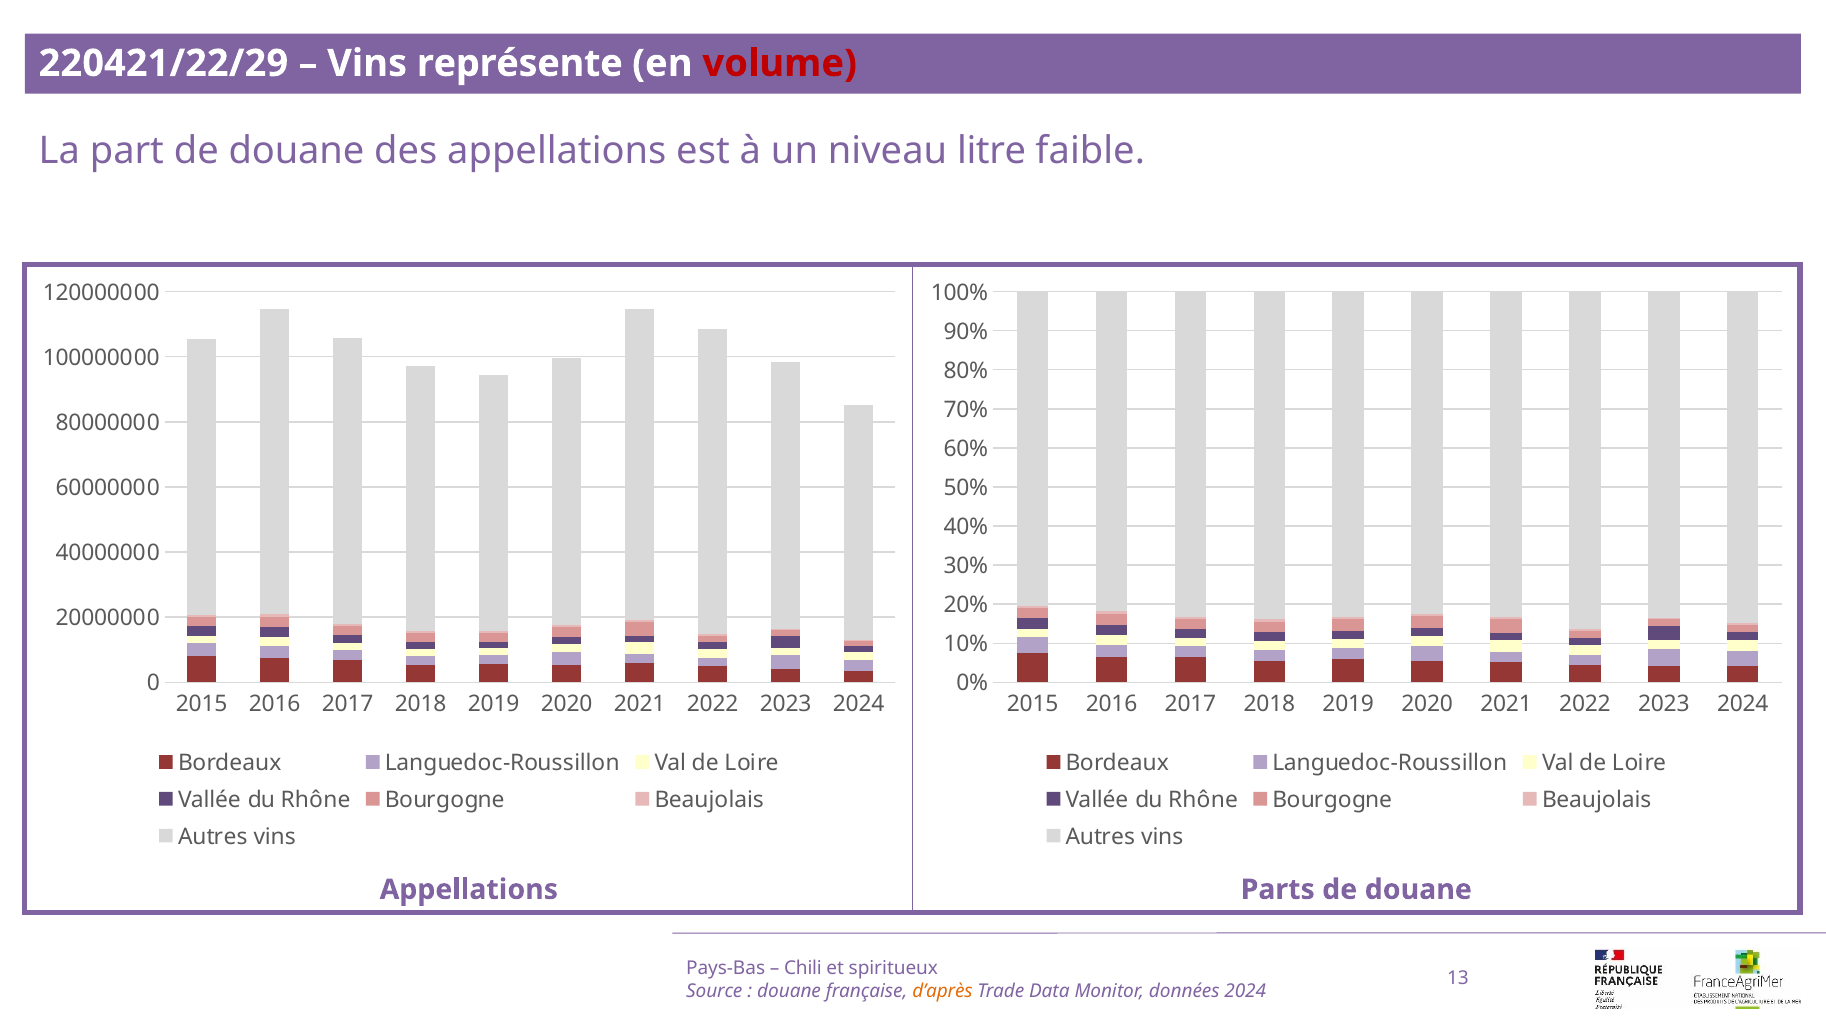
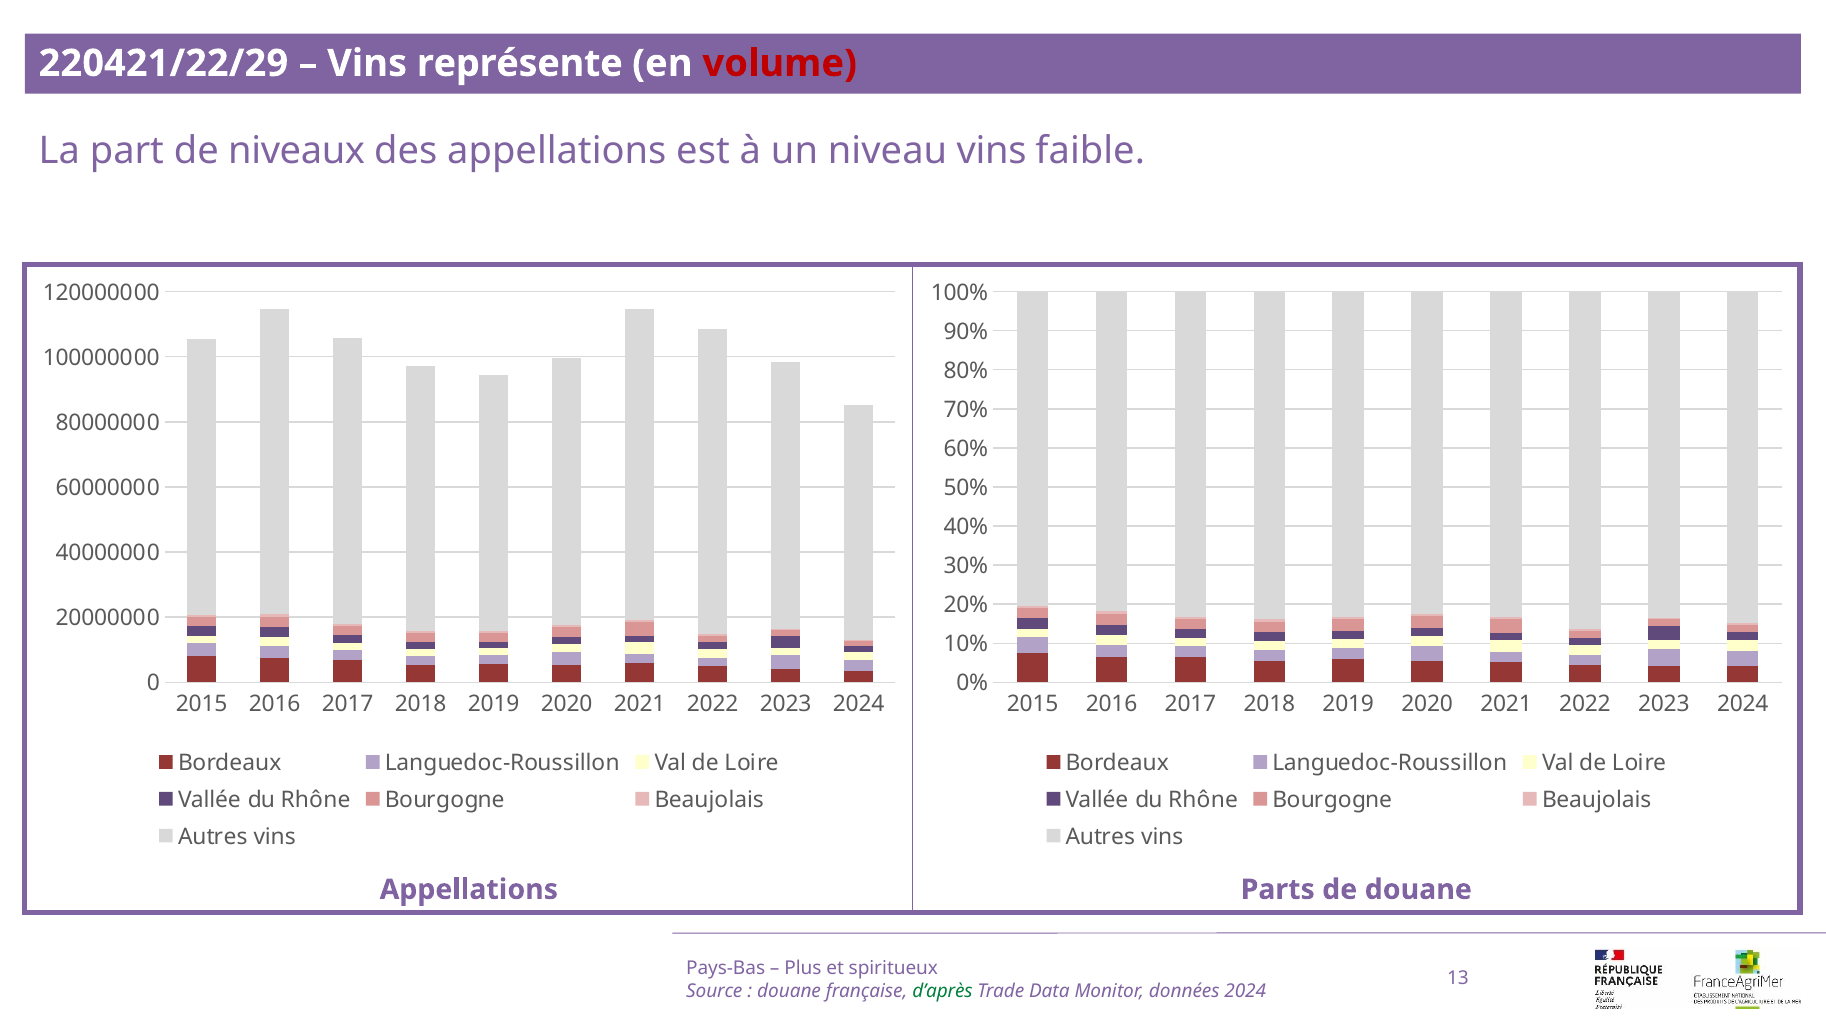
part de douane: douane -> niveaux (297, 151)
niveau litre: litre -> vins (992, 151)
Chili: Chili -> Plus (803, 969)
d’après colour: orange -> green (942, 992)
